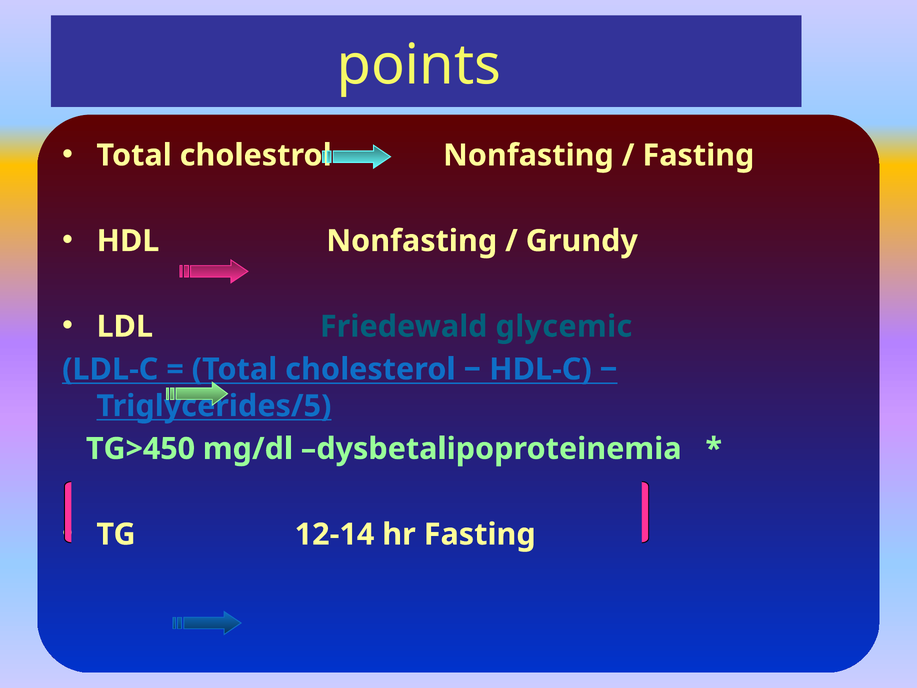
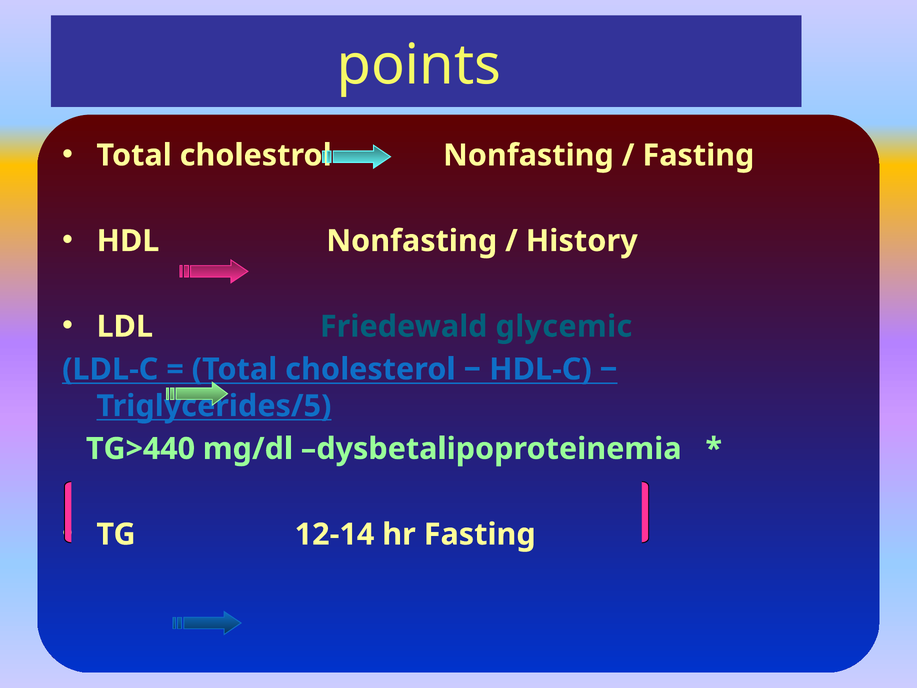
Grundy: Grundy -> History (582, 241)
TG>450: TG>450 -> TG>440 (141, 449)
